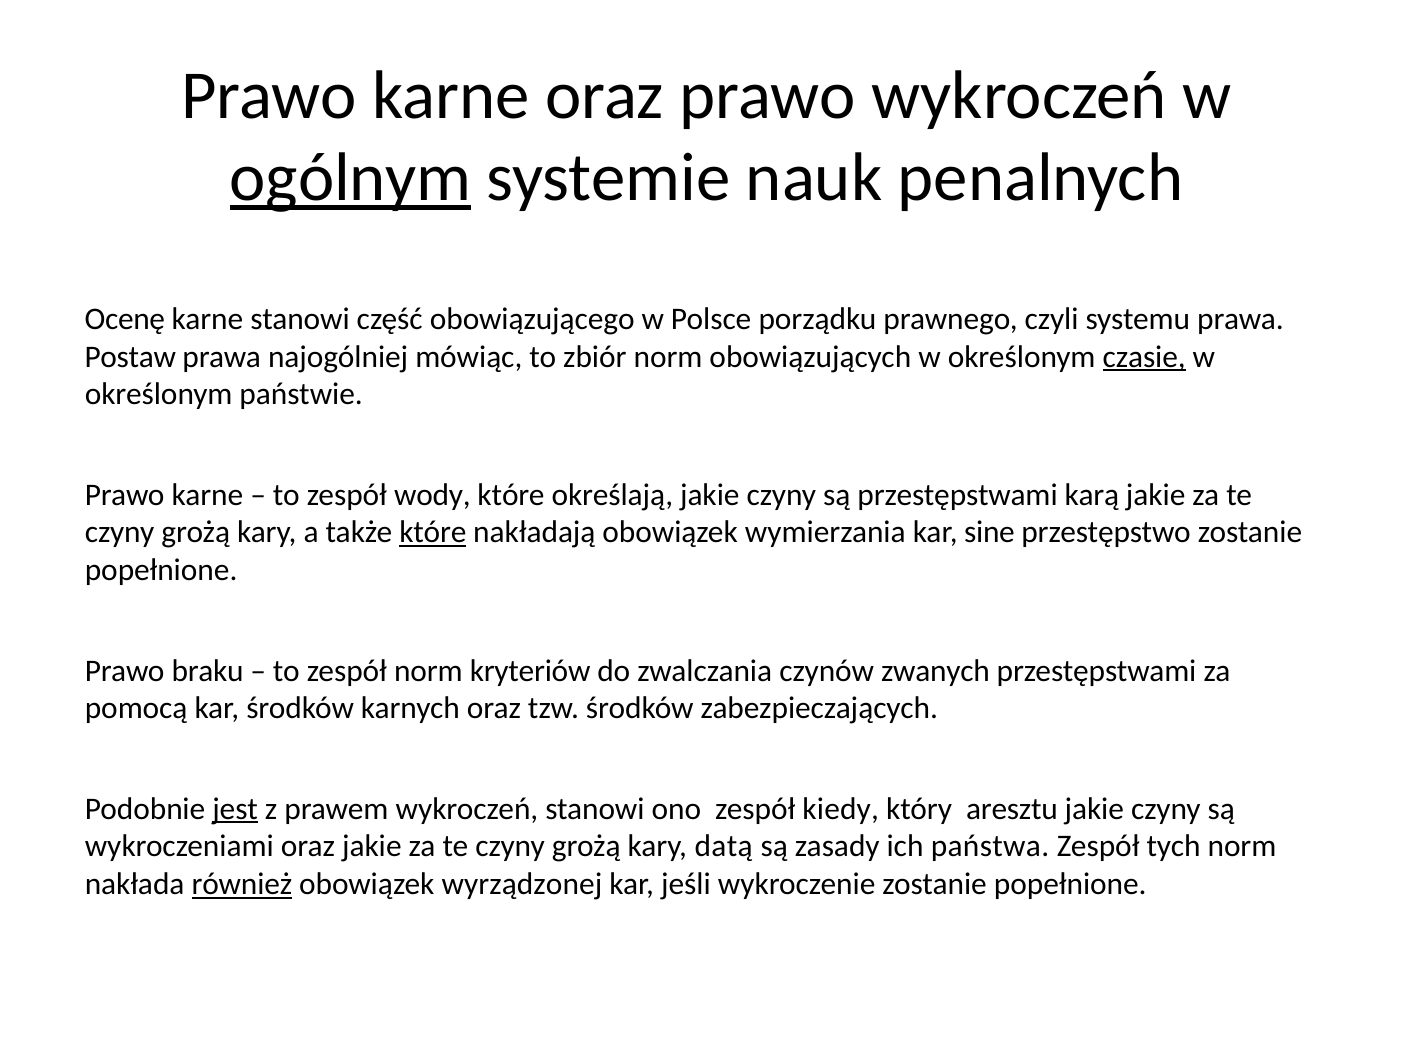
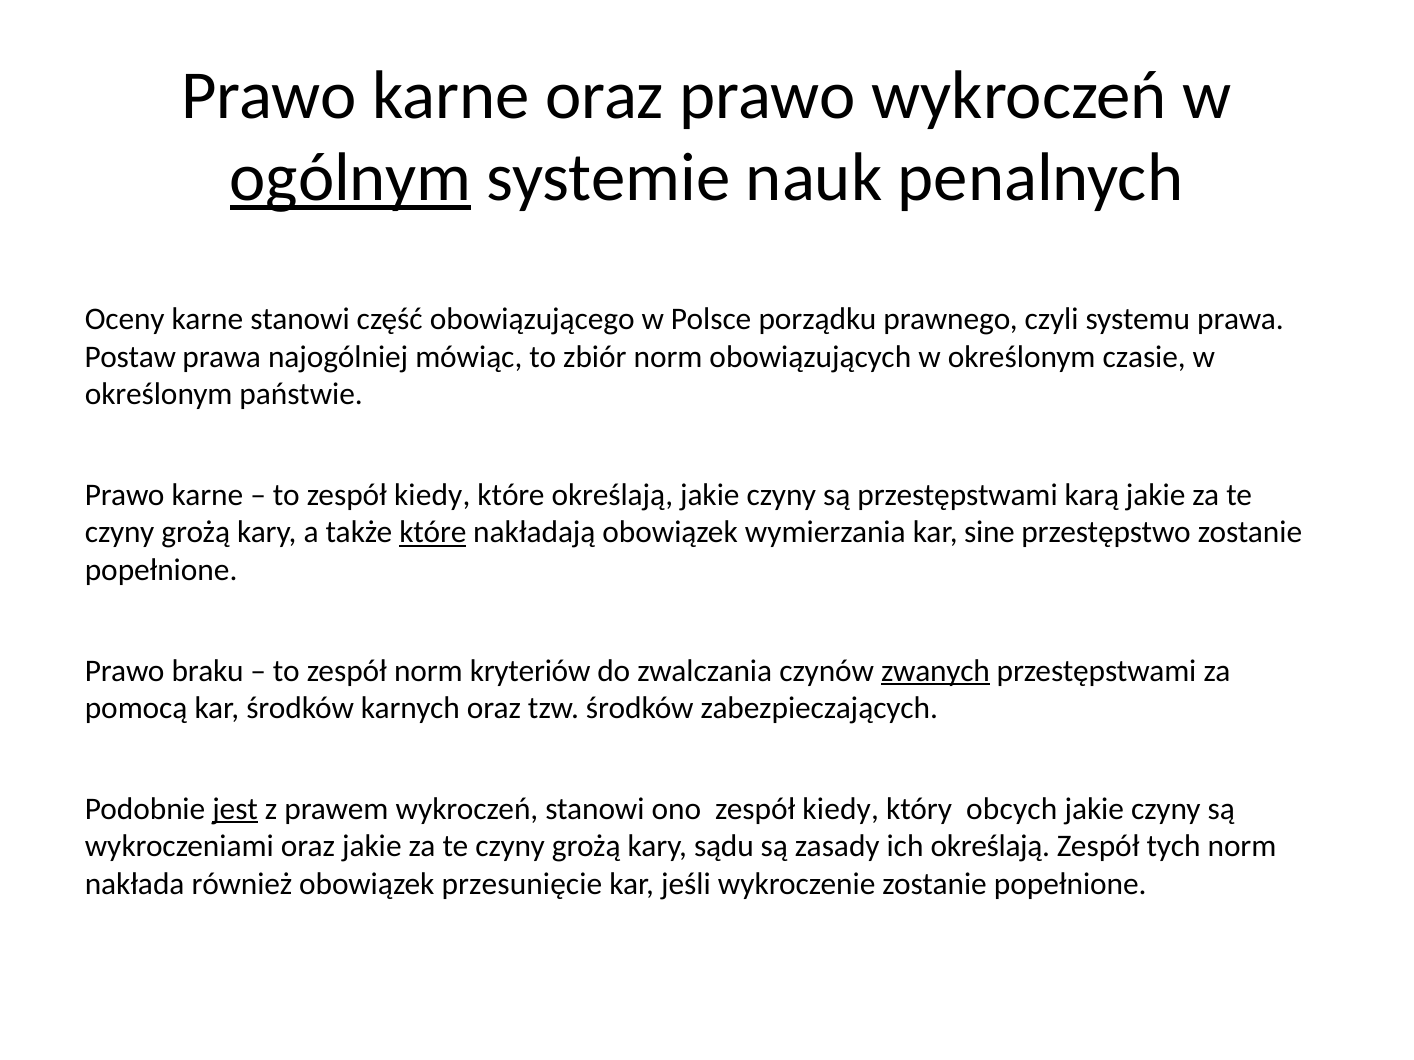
Ocenę: Ocenę -> Oceny (125, 319)
czasie underline: present -> none (1144, 357)
to zespół wody: wody -> kiedy (432, 495)
zwanych underline: none -> present (935, 671)
aresztu: aresztu -> obcych (1012, 809)
datą: datą -> sądu (724, 847)
ich państwa: państwa -> określają (990, 847)
również underline: present -> none (242, 885)
wyrządzonej: wyrządzonej -> przesunięcie (522, 885)
